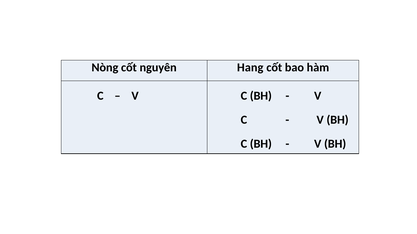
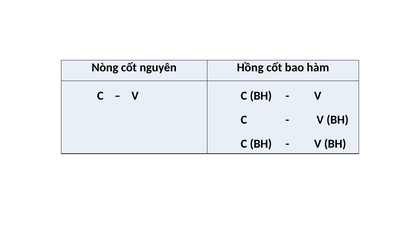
Hang: Hang -> Hồng (250, 68)
